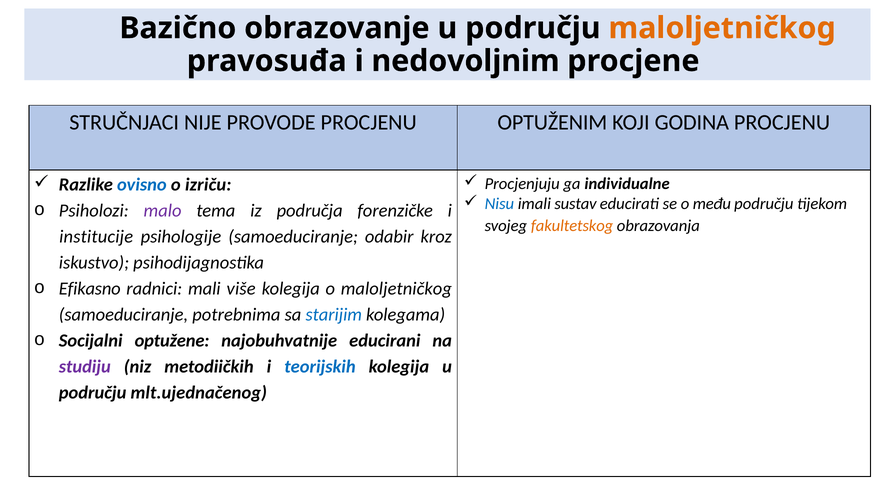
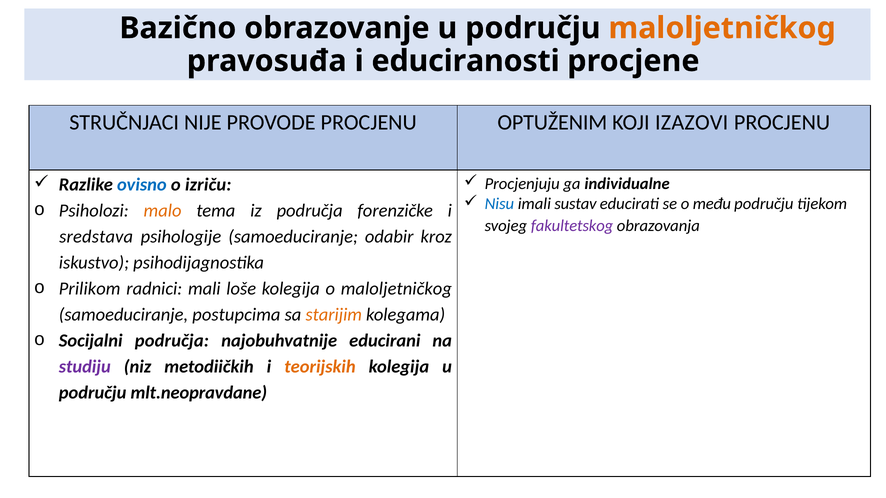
nedovoljnim: nedovoljnim -> educiranosti (466, 61)
GODINA: GODINA -> IZAZOVI (692, 122)
malo colour: purple -> orange (163, 211)
fakultetskog colour: orange -> purple (572, 226)
institucije: institucije -> sredstava (96, 237)
Efikasno: Efikasno -> Prilikom (90, 289)
više: više -> loše (241, 289)
potrebnima: potrebnima -> postupcima (236, 315)
starijim colour: blue -> orange (334, 315)
Socijalni optužene: optužene -> područja (172, 341)
teorijskih colour: blue -> orange (320, 367)
mlt.ujednačenog: mlt.ujednačenog -> mlt.neopravdane (199, 393)
